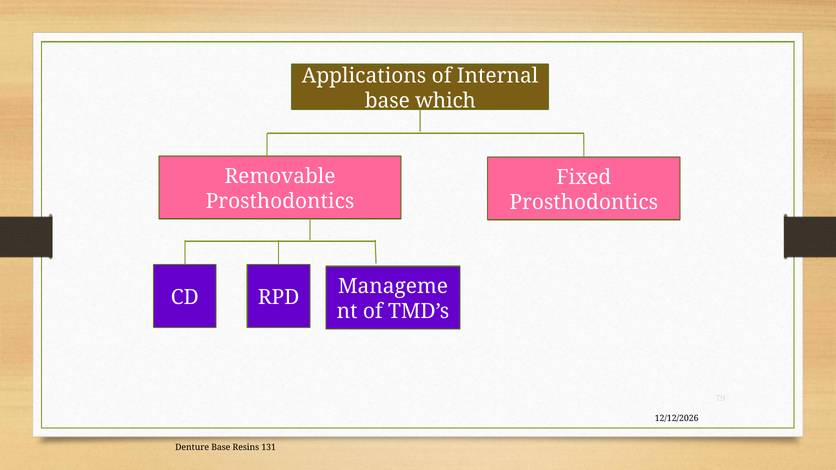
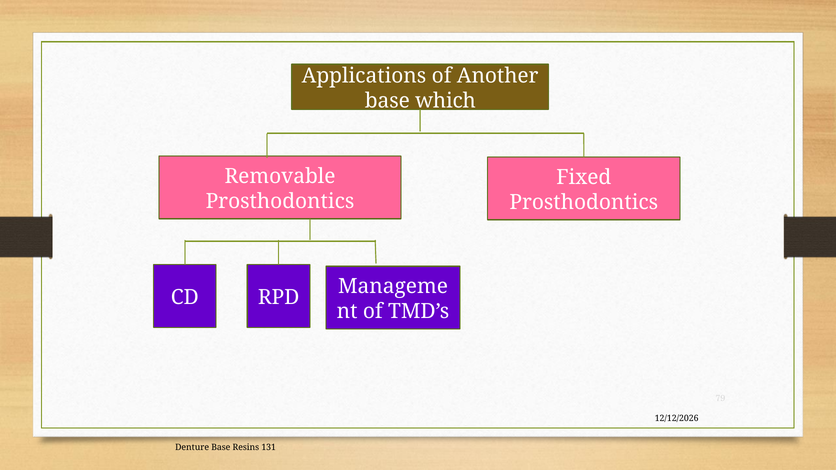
Internal: Internal -> Another (498, 76)
